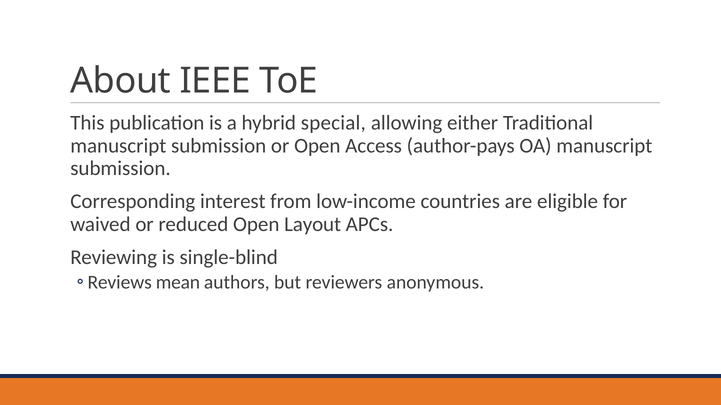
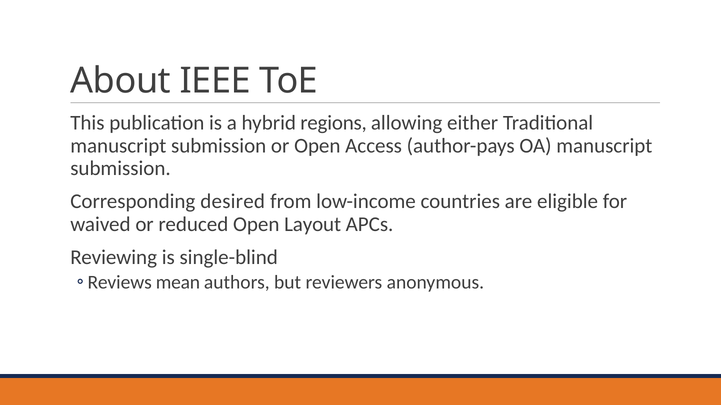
special: special -> regions (334, 123)
interest: interest -> desired (233, 202)
